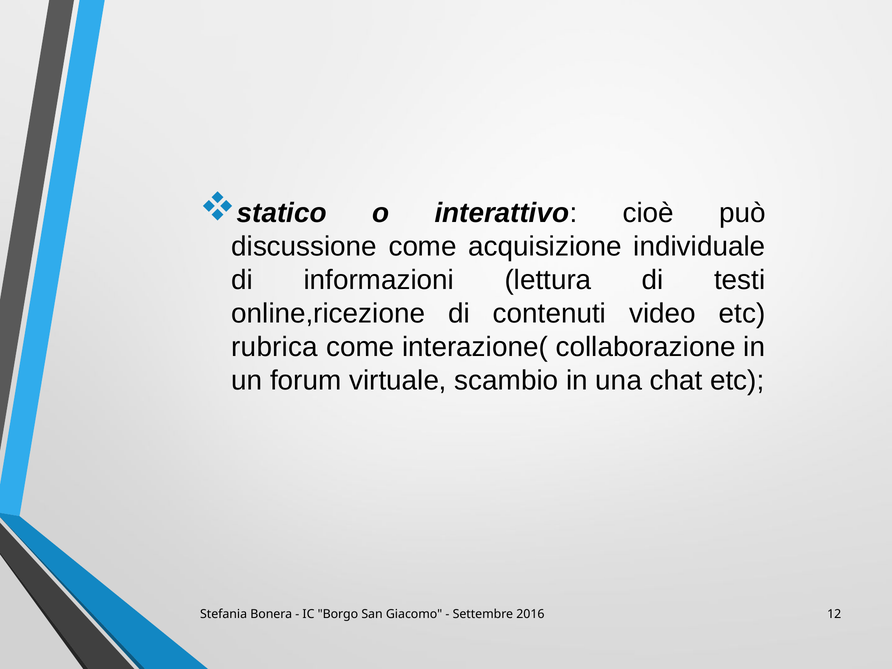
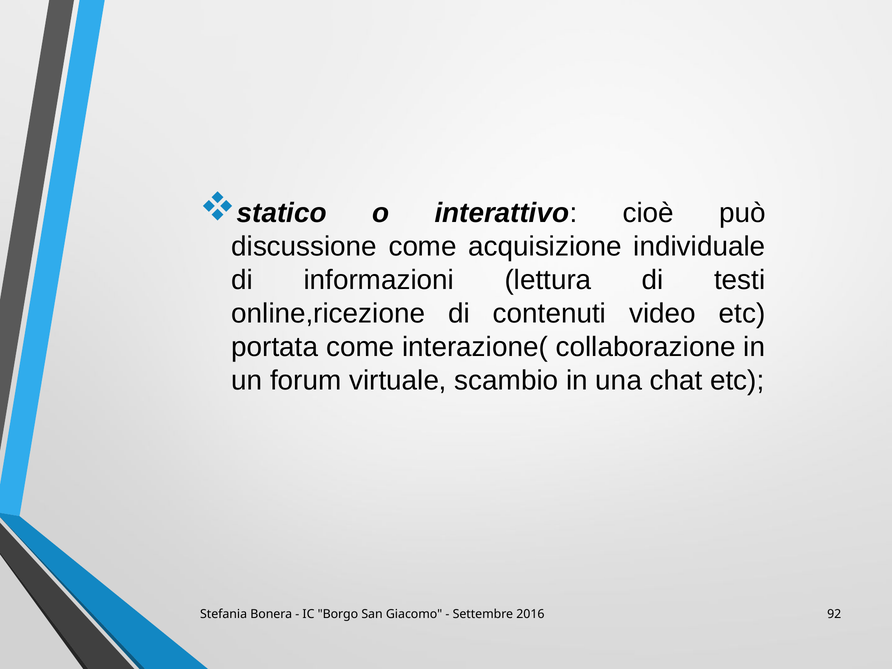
rubrica: rubrica -> portata (275, 347)
12: 12 -> 92 (834, 614)
